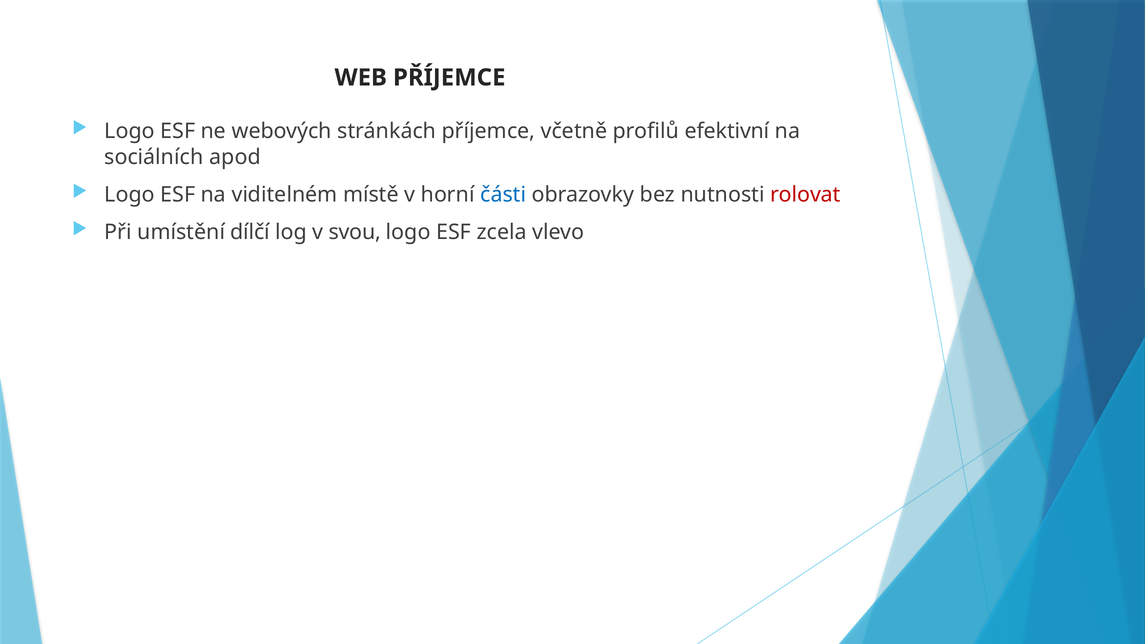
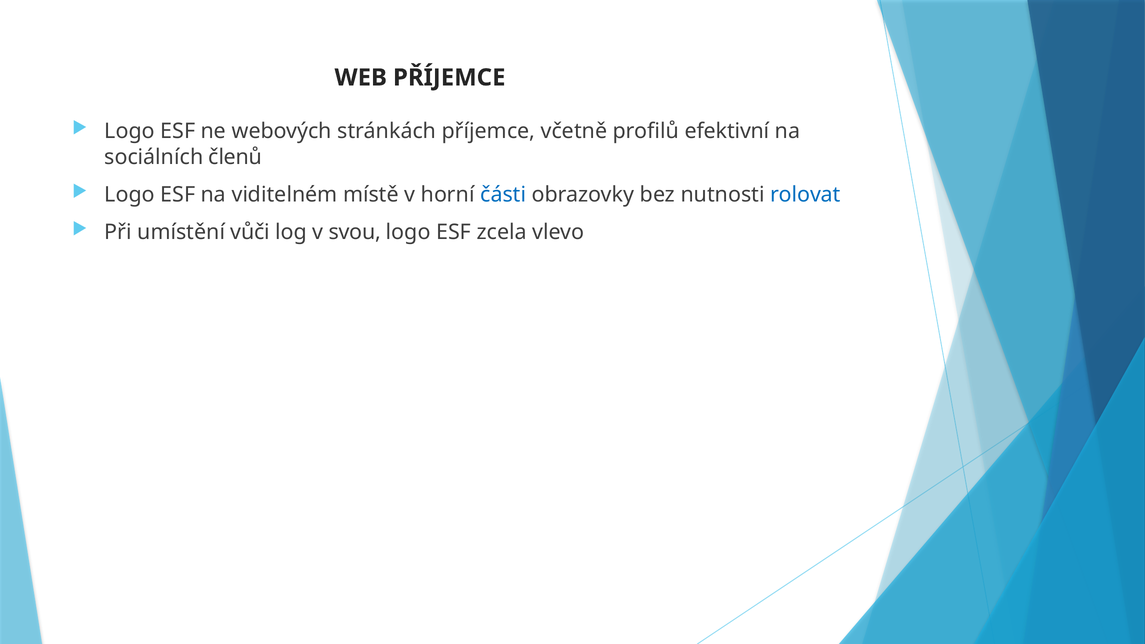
apod: apod -> členů (235, 157)
rolovat colour: red -> blue (805, 195)
dílčí: dílčí -> vůči (250, 232)
